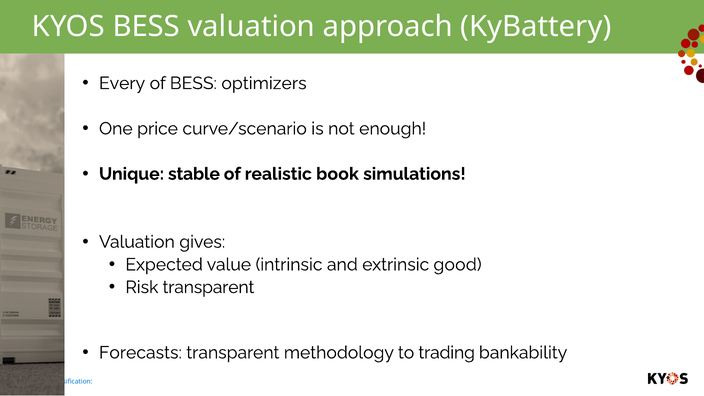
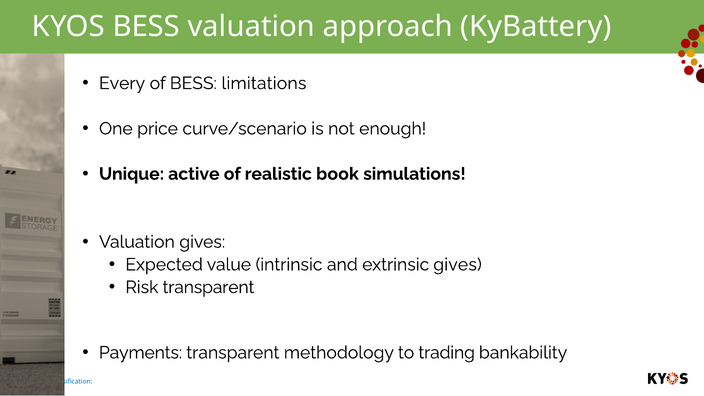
optimizers: optimizers -> limitations (264, 83)
stable: stable -> active (194, 174)
extrinsic good: good -> gives (458, 265)
Forecasts: Forecasts -> Payments (140, 353)
